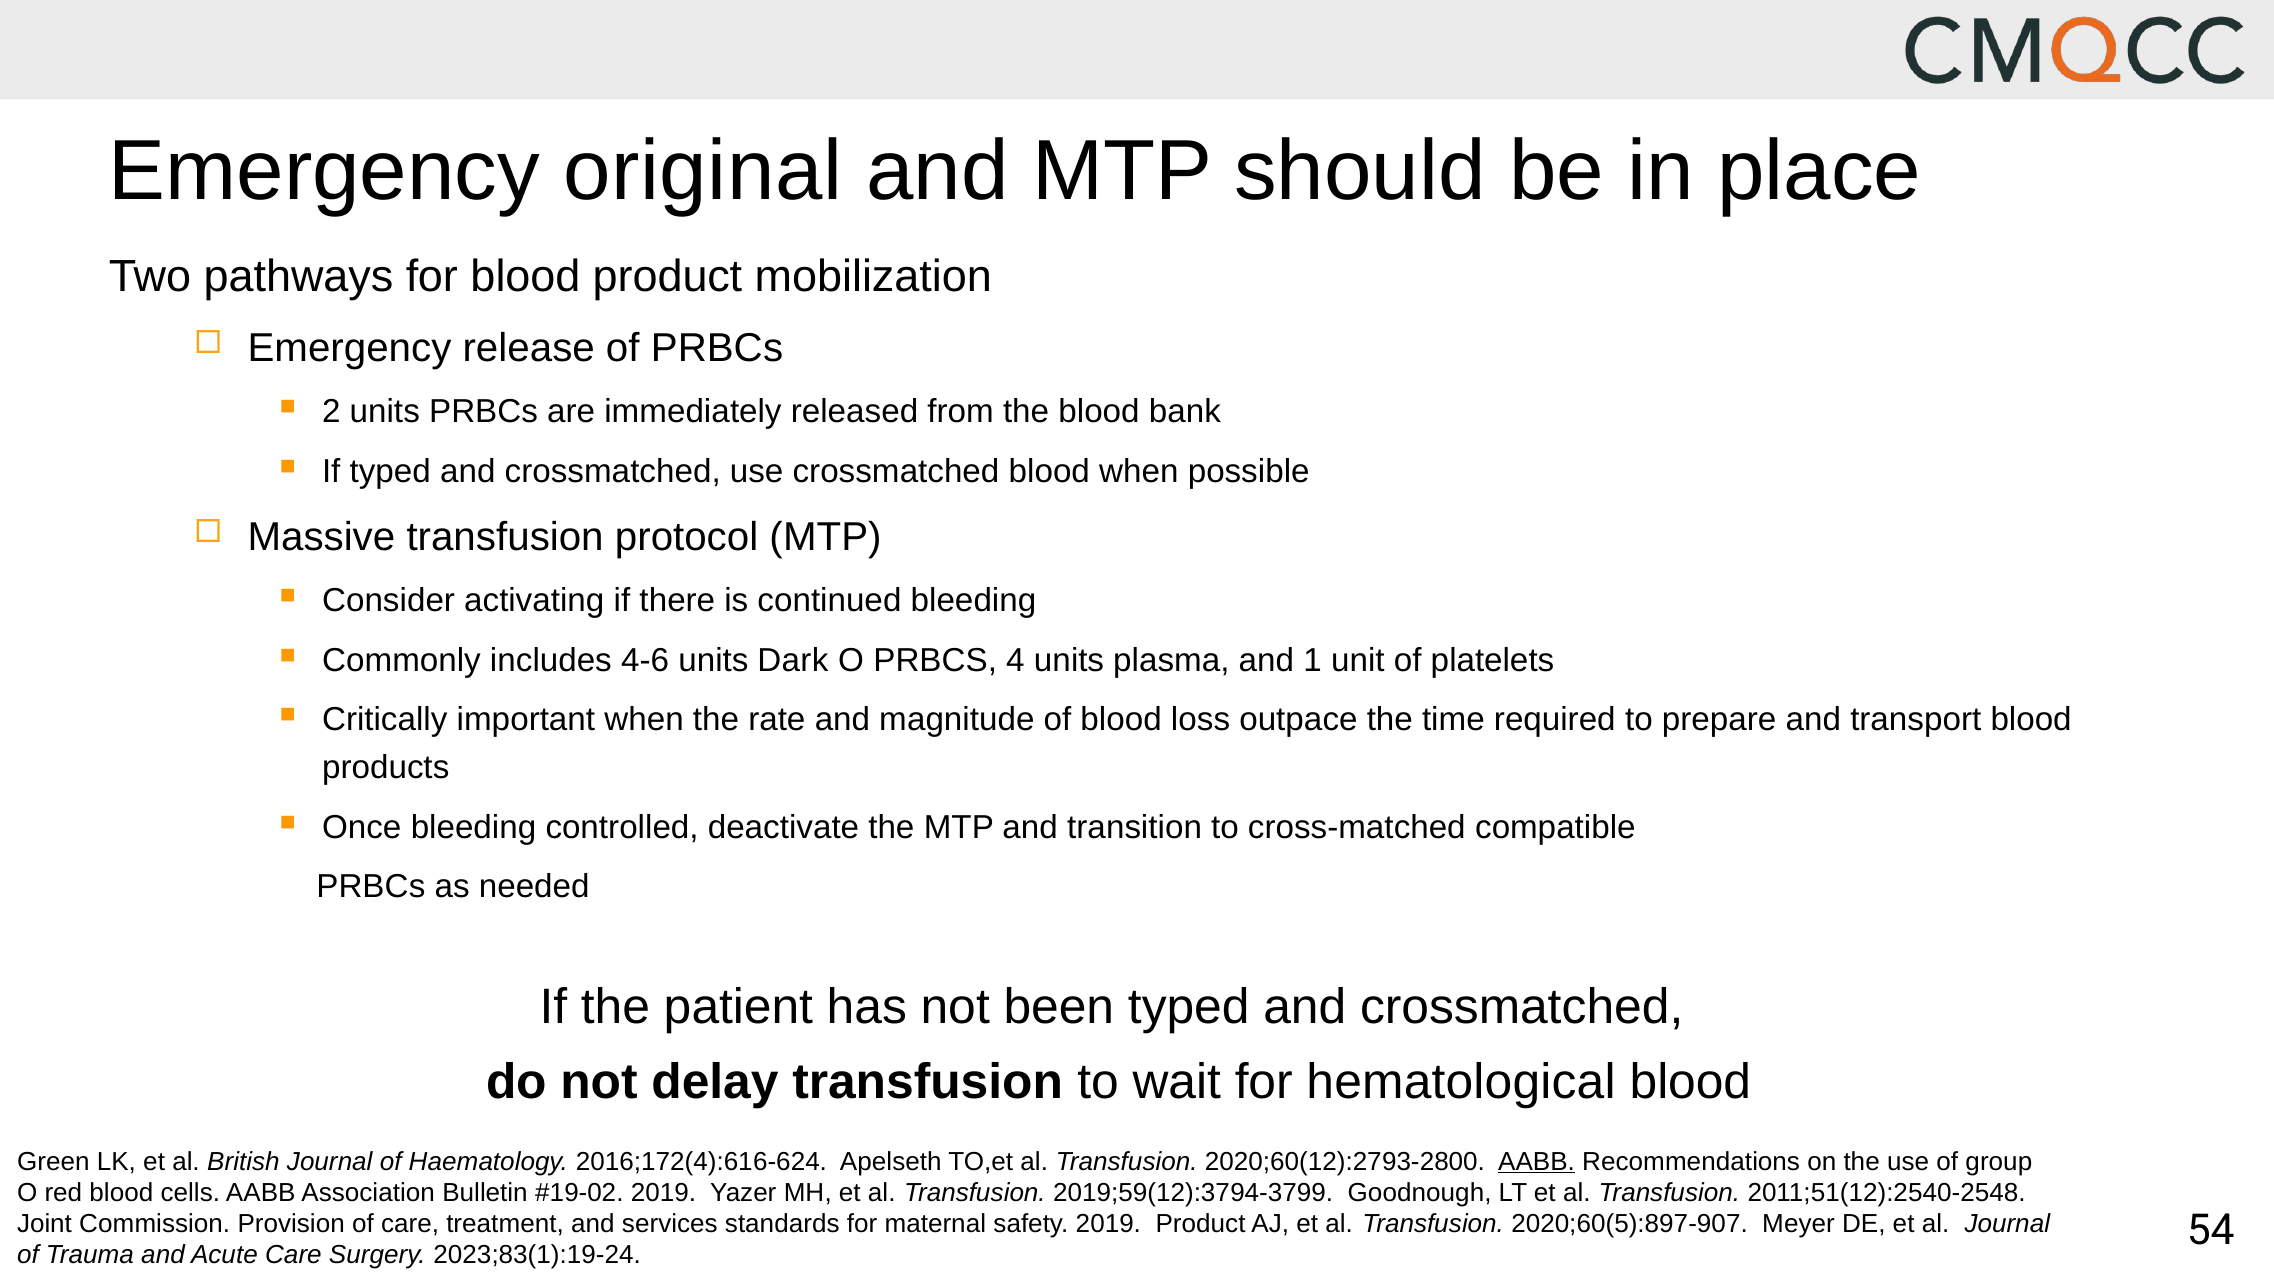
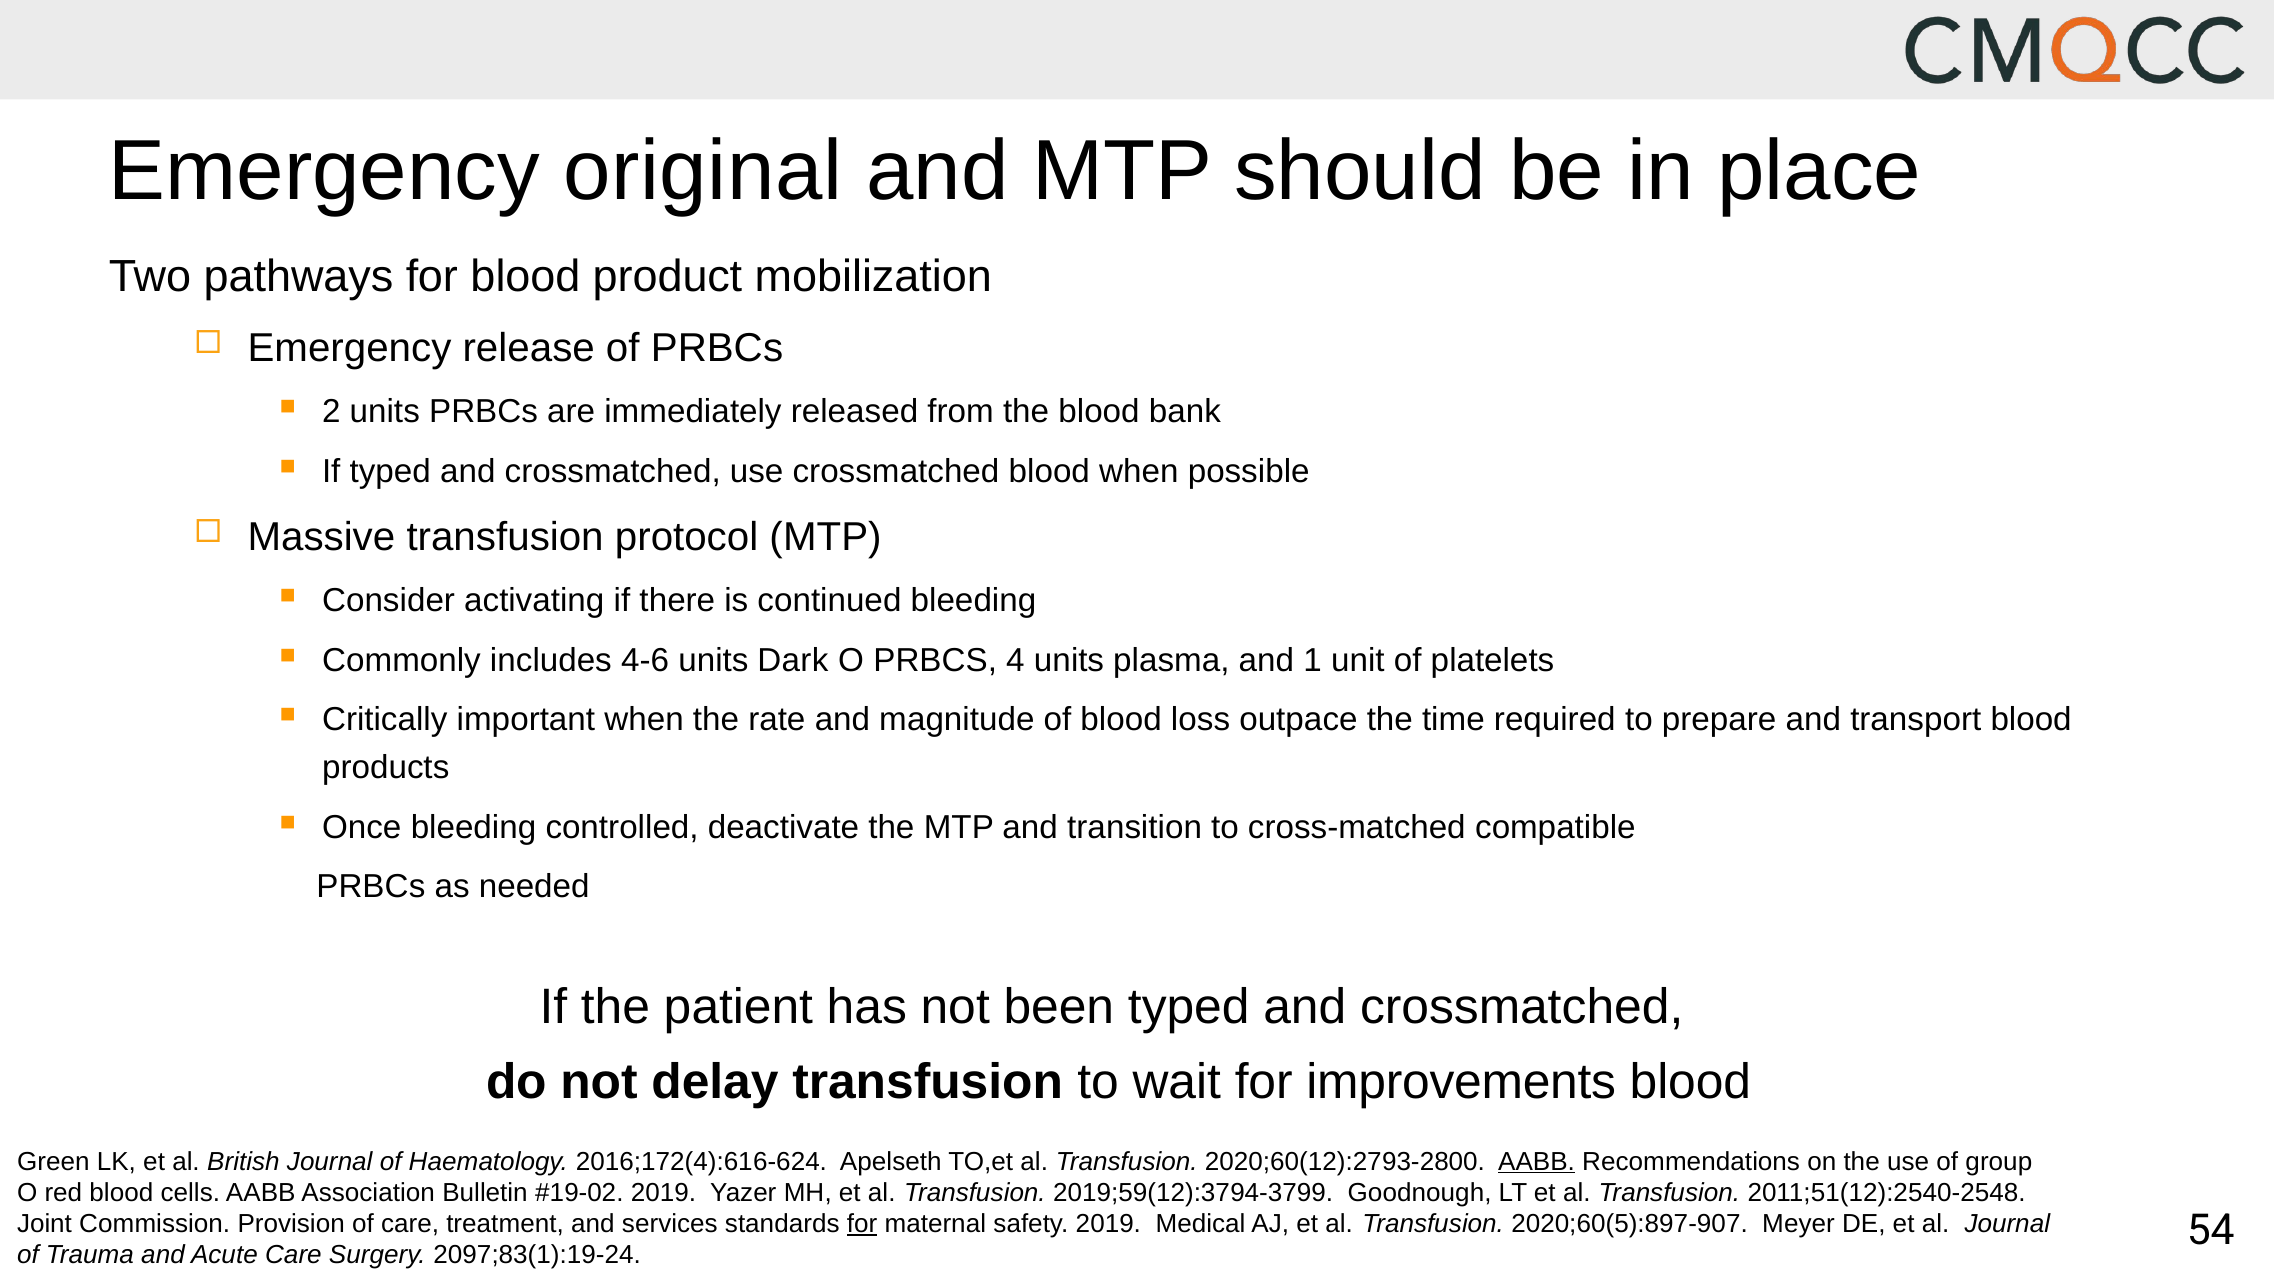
hematological: hematological -> improvements (1461, 1082)
for underline: none -> present (862, 1224)
2019 Product: Product -> Medical (1201, 1224)
2023;83(1):19-24: 2023;83(1):19-24 -> 2097;83(1):19-24 (537, 1255)
